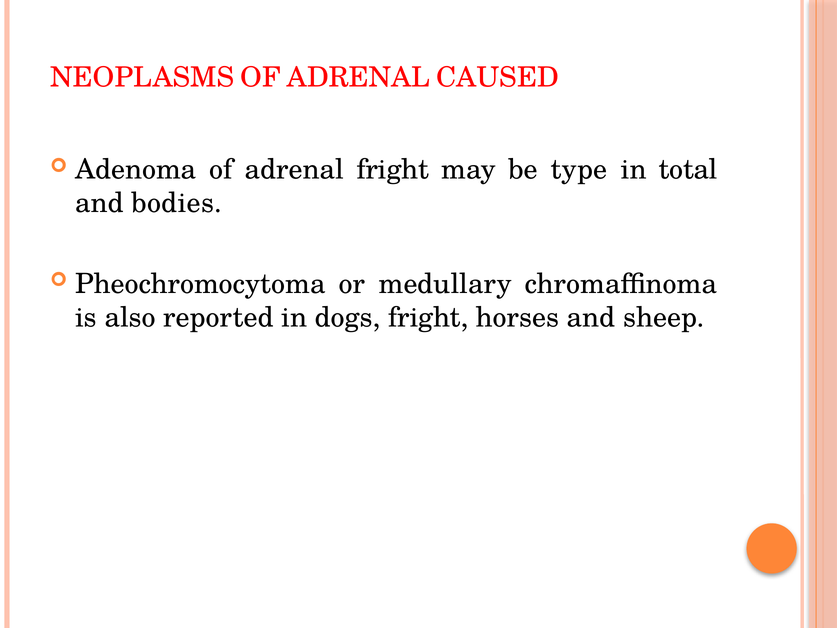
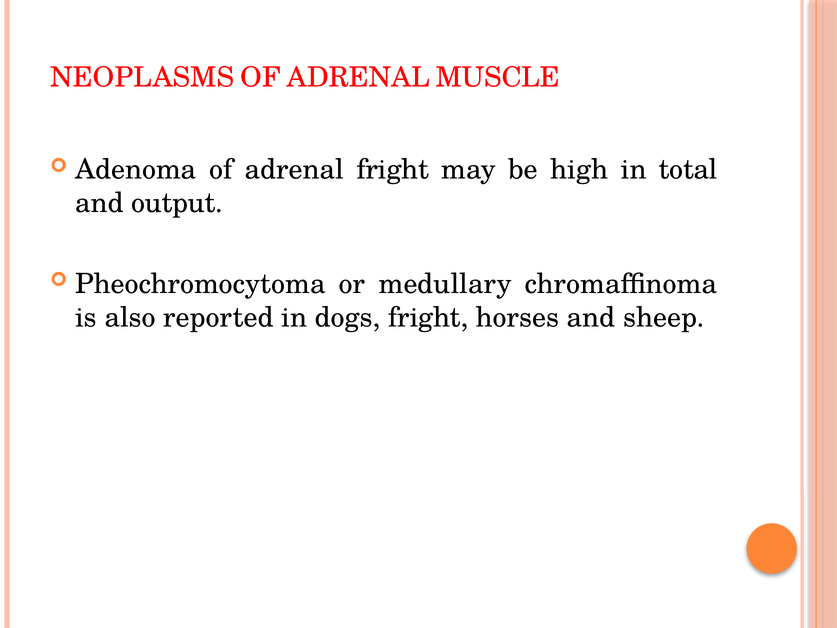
CAUSED: CAUSED -> MUSCLE (498, 77)
type: type -> high (579, 169)
bodies: bodies -> output (177, 203)
